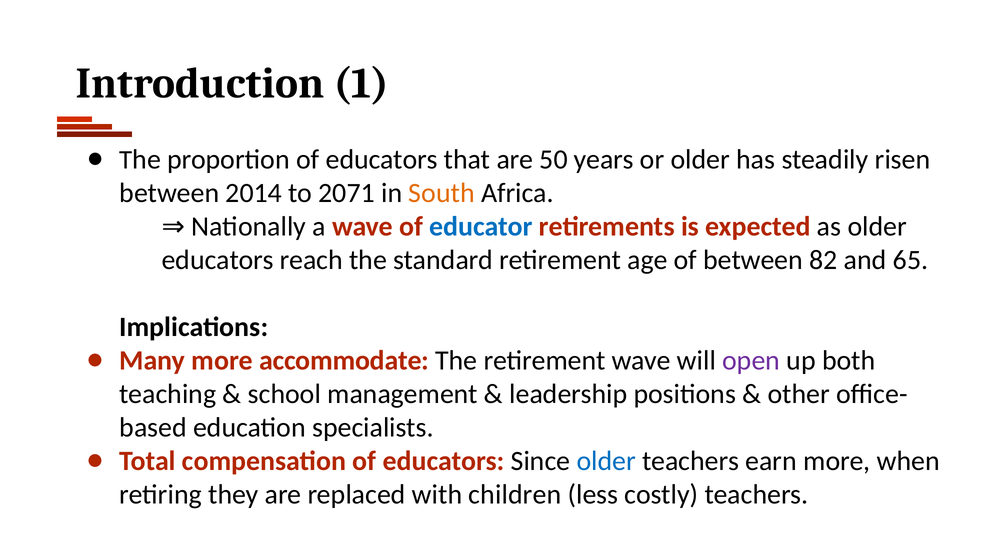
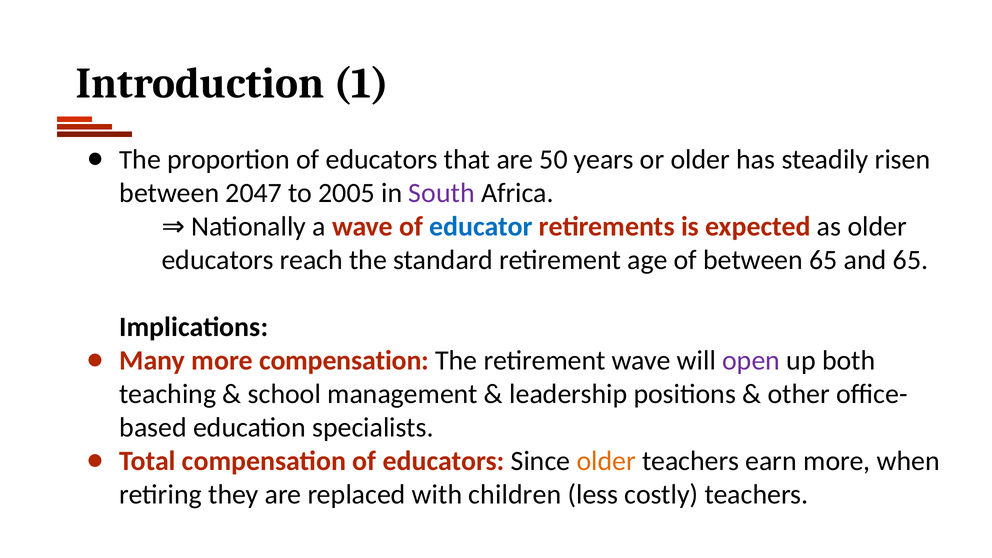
2014: 2014 -> 2047 (254, 193)
2071: 2071 -> 2005 (347, 193)
South colour: orange -> purple (442, 193)
between 82: 82 -> 65 (823, 260)
more accommodate: accommodate -> compensation (344, 360)
older colour: blue -> orange (606, 461)
